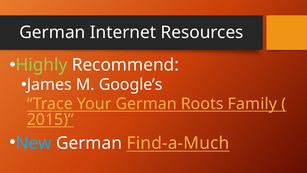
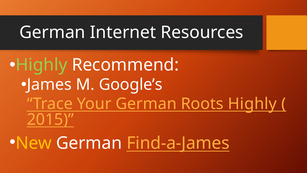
Roots Family: Family -> Highly (252, 104)
New colour: light blue -> yellow (34, 143)
Find-a-Much: Find-a-Much -> Find-a-James (178, 143)
